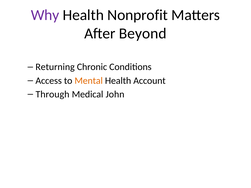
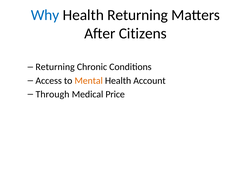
Why colour: purple -> blue (45, 15)
Health Nonprofit: Nonprofit -> Returning (138, 15)
Beyond: Beyond -> Citizens (143, 33)
John: John -> Price (115, 94)
